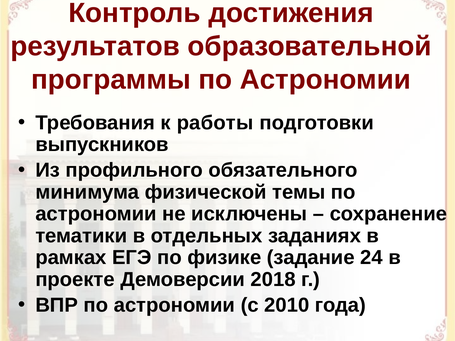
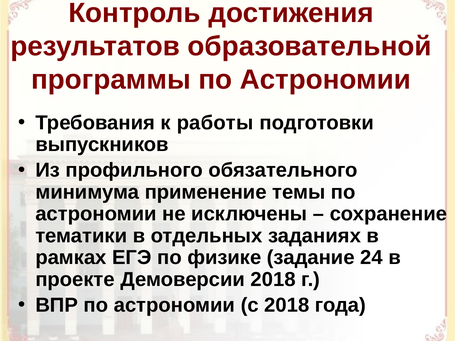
физической: физической -> применение (206, 192)
с 2010: 2010 -> 2018 (287, 305)
